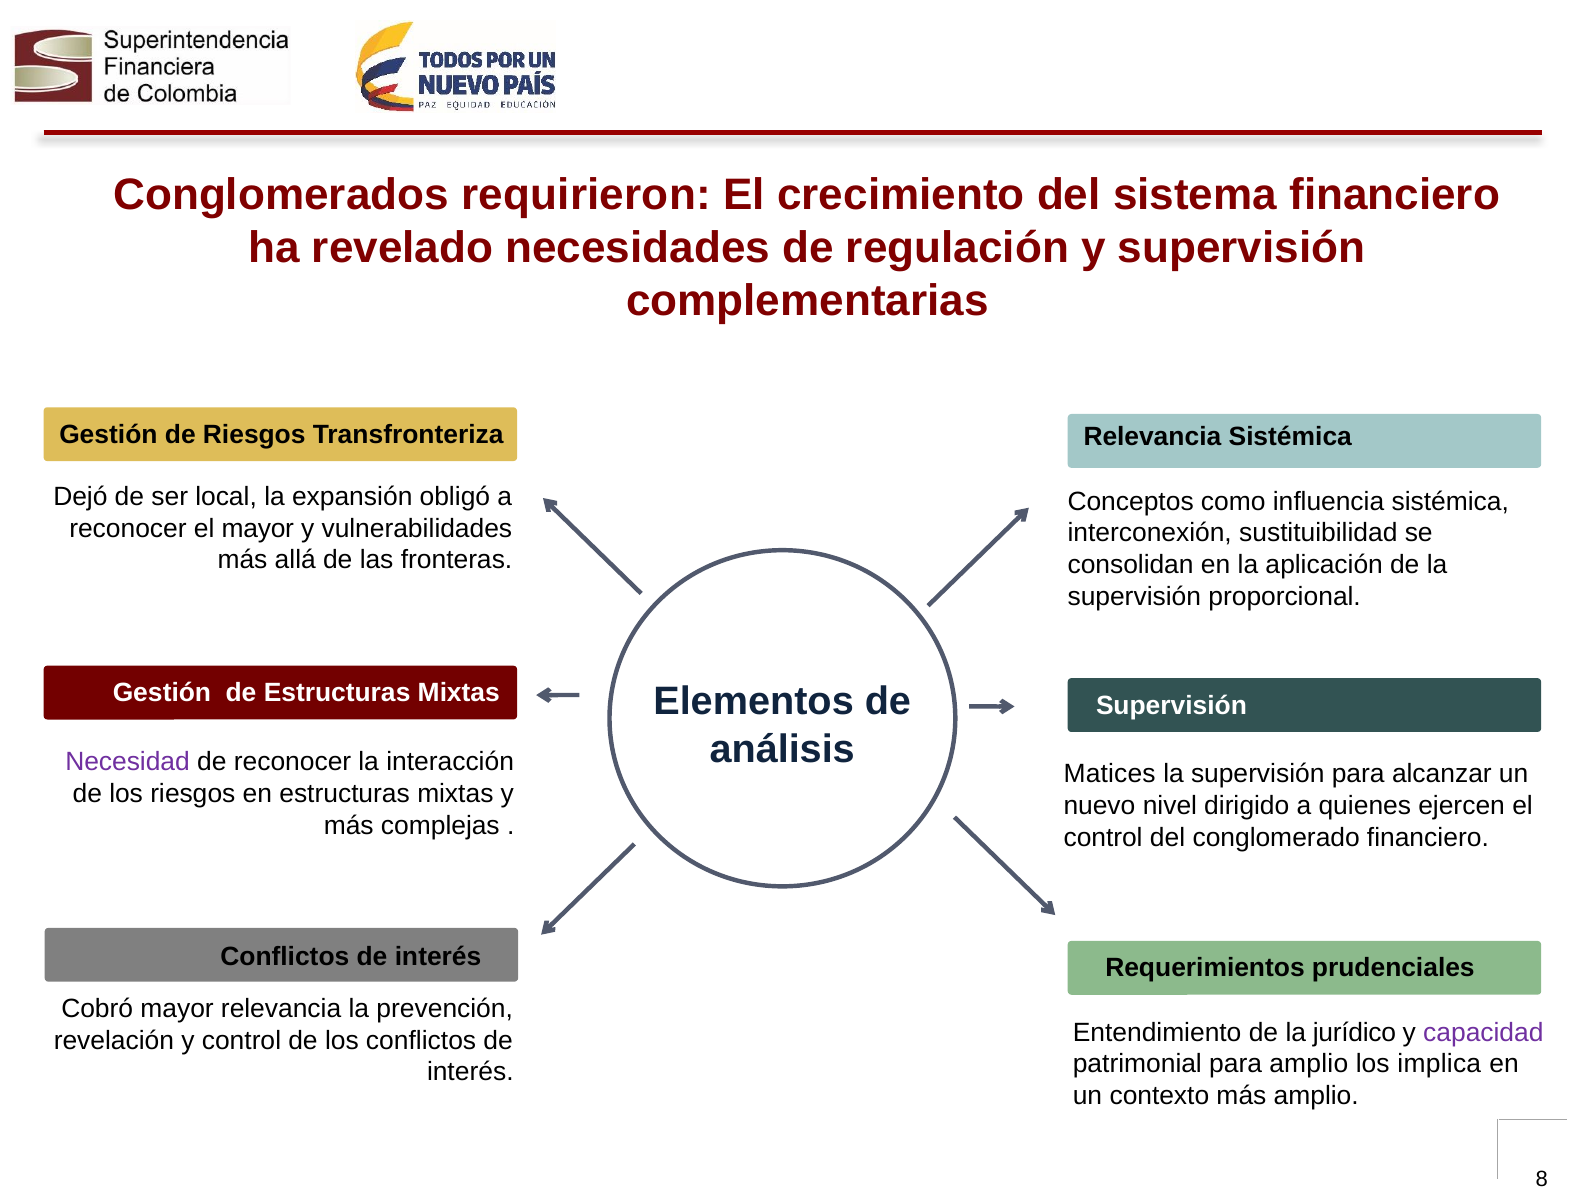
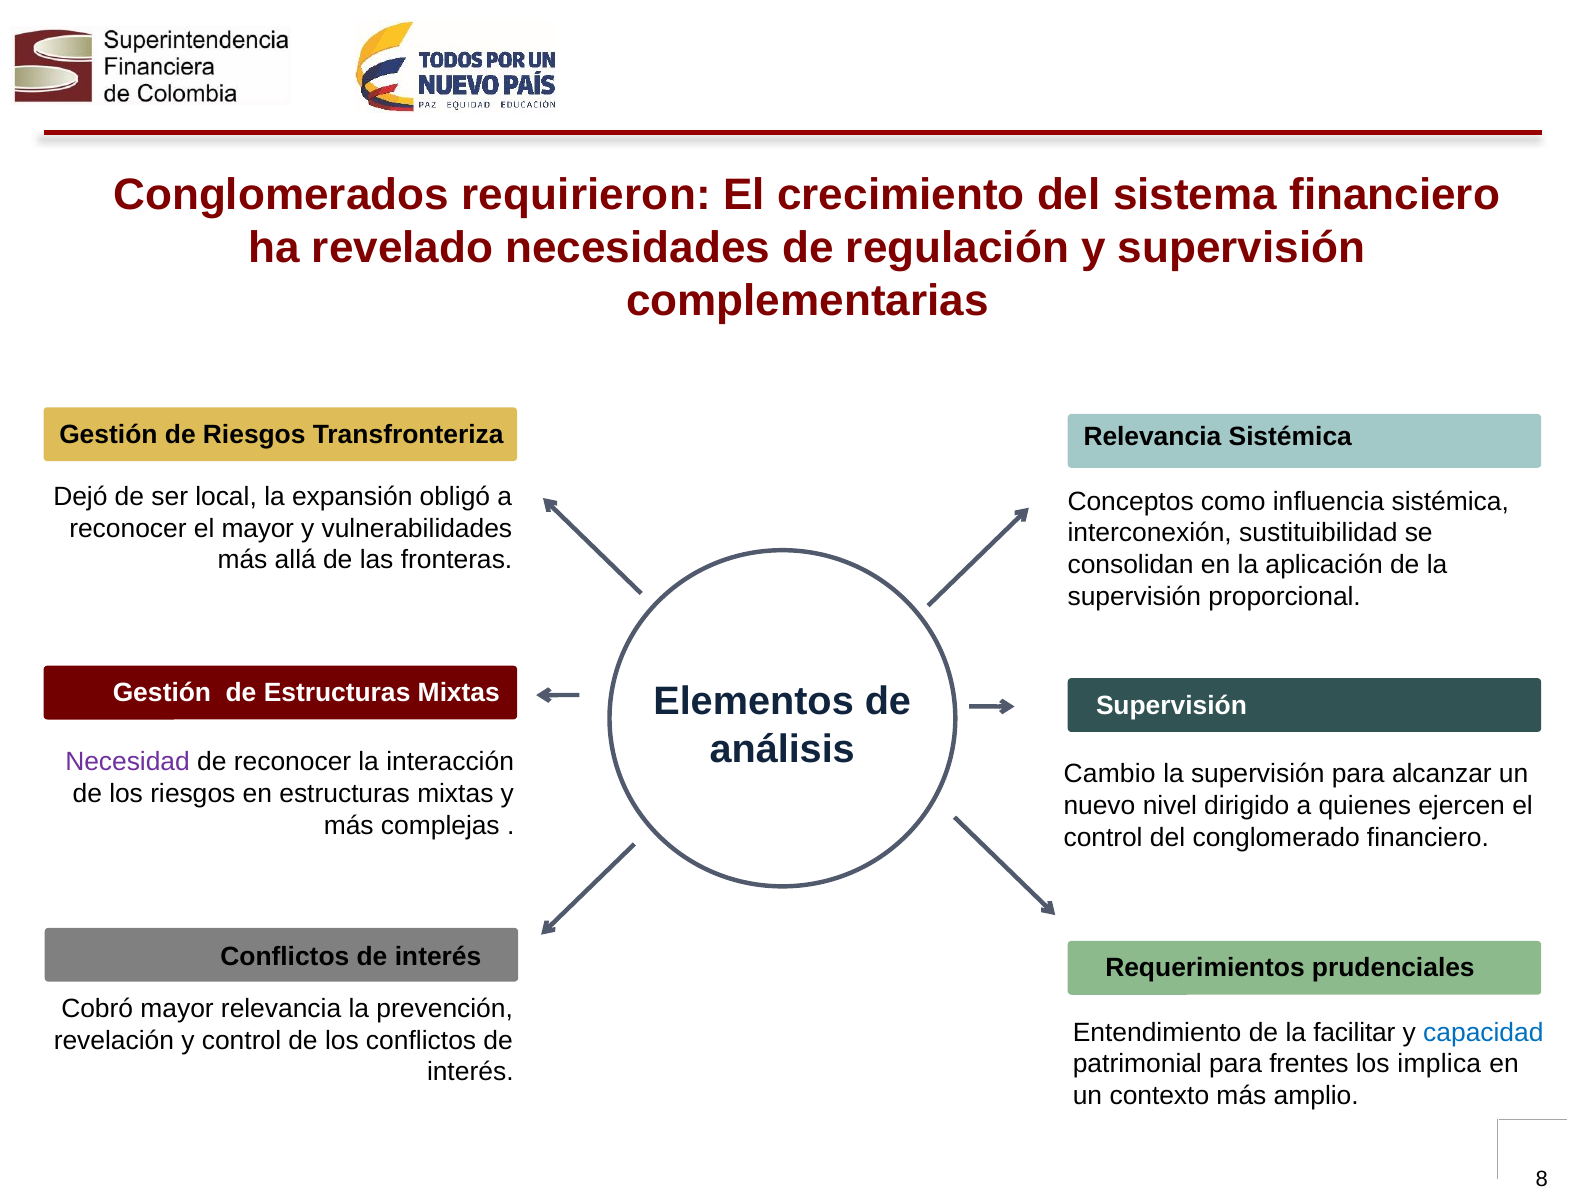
Matices: Matices -> Cambio (1110, 775)
jurídico: jurídico -> facilitar (1354, 1033)
capacidad colour: purple -> blue (1483, 1033)
para amplio: amplio -> frentes (1309, 1065)
